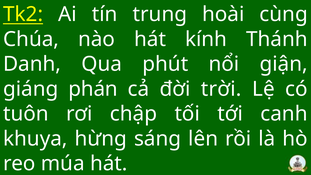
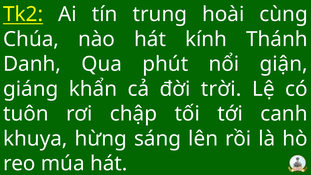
phán: phán -> khẩn (93, 89)
